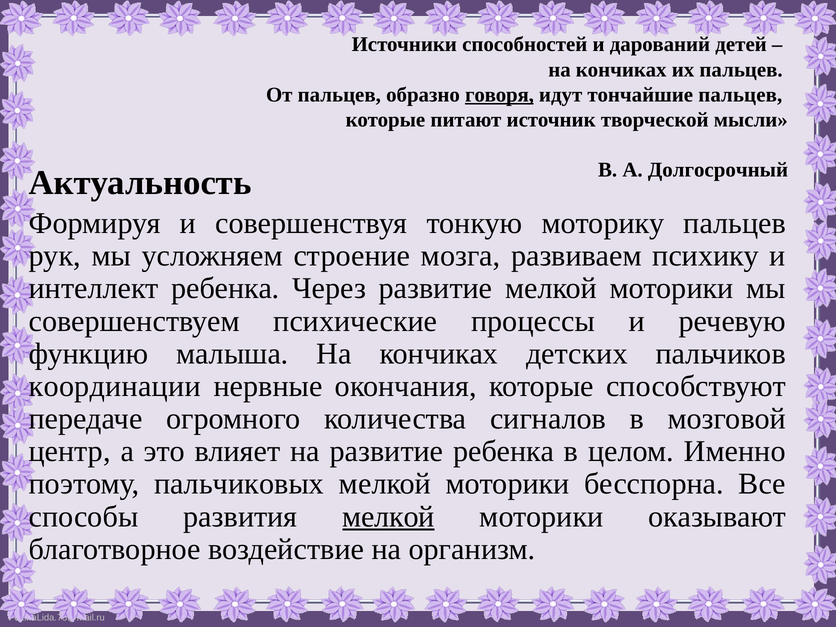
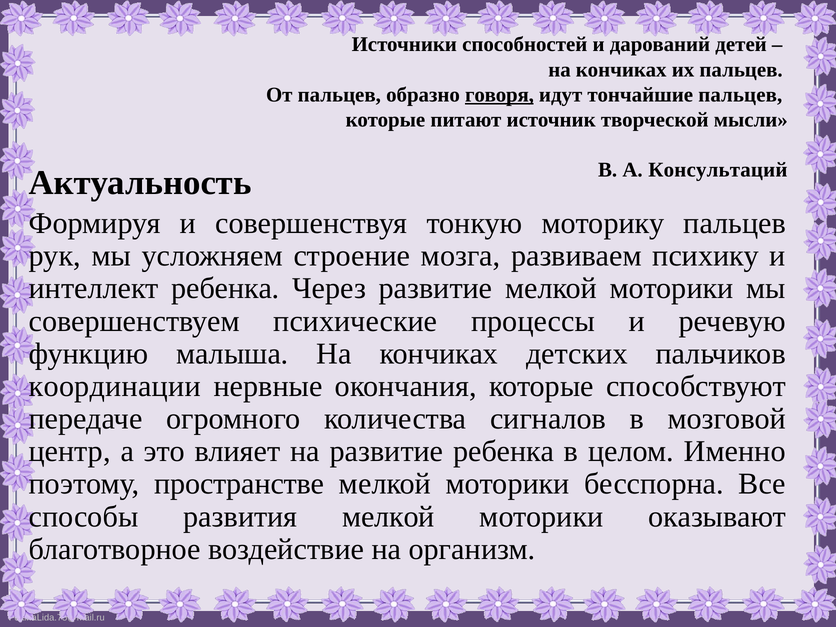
Долгосрочный: Долгосрочный -> Консультаций (718, 170)
пальчиковых: пальчиковых -> пространстве (239, 484)
мелкой underline: present -> none (388, 517)
